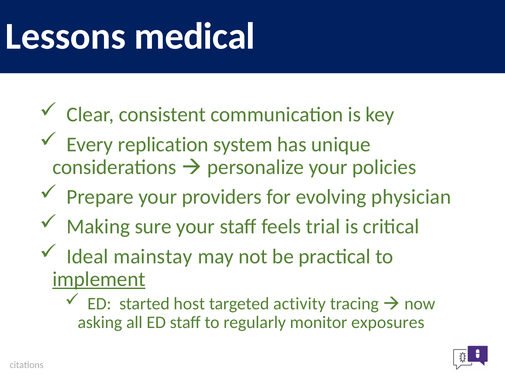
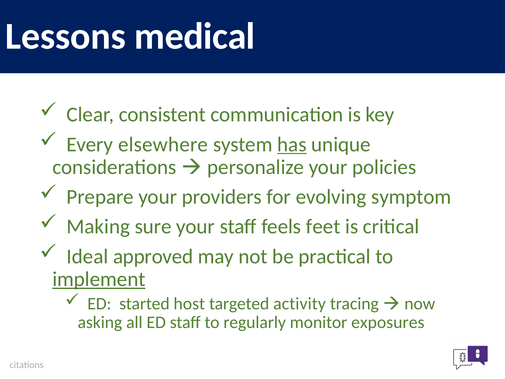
replication: replication -> elsewhere (163, 144)
has underline: none -> present (292, 144)
physician: physician -> symptom (411, 197)
trial: trial -> feet (323, 227)
mainstay: mainstay -> approved (153, 256)
